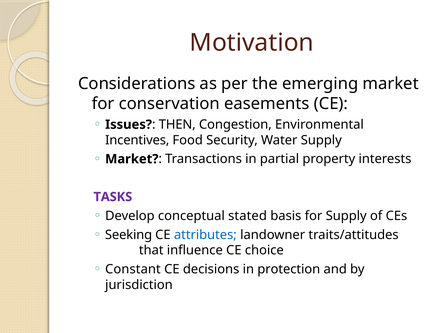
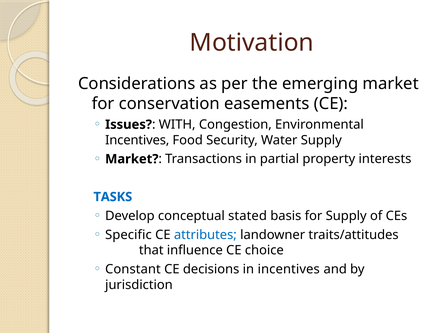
THEN: THEN -> WITH (177, 125)
TASKS colour: purple -> blue (113, 197)
Seeking: Seeking -> Specific (128, 235)
in protection: protection -> incentives (289, 269)
